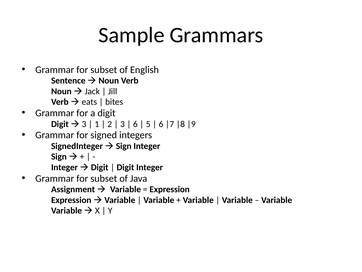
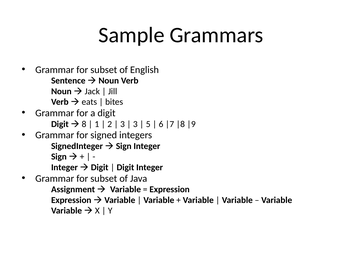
3: 3 -> 8 (84, 124)
6: 6 -> 3 (135, 124)
